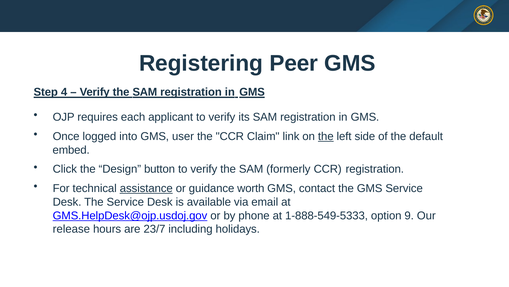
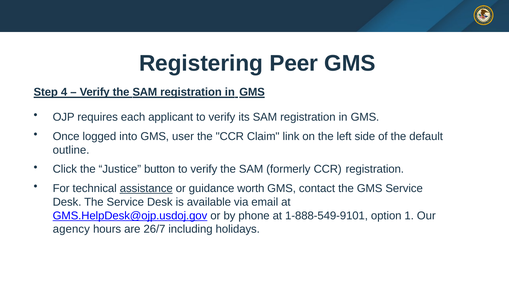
the underline: present -> none (326, 136)
embed: embed -> outline (71, 150)
Design: Design -> Justice (120, 169)
1-888-549-5333: 1-888-549-5333 -> 1-888-549-9101 (327, 215)
9: 9 -> 1 (409, 215)
release: release -> agency (71, 229)
23/7: 23/7 -> 26/7 (154, 229)
